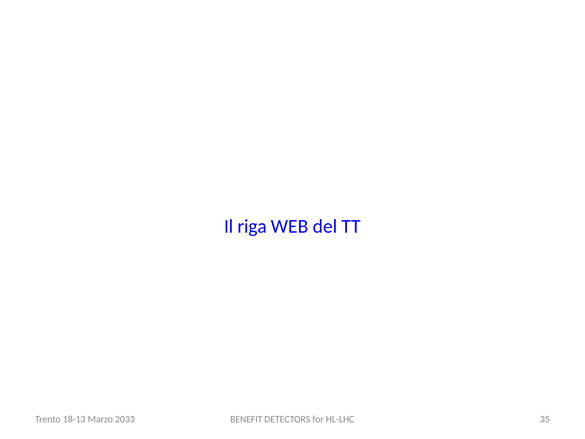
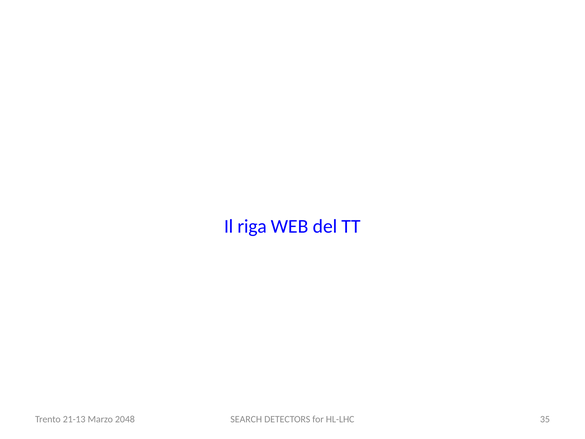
BENEFIT: BENEFIT -> SEARCH (246, 419)
18-13: 18-13 -> 21-13 (74, 419)
2033: 2033 -> 2048 (125, 419)
